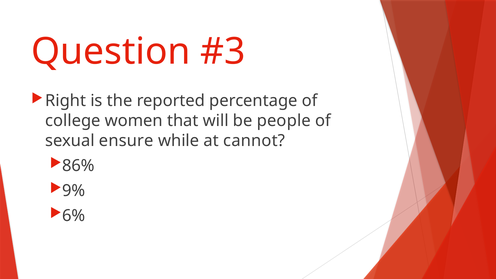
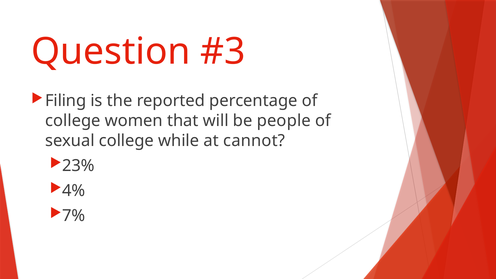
Right: Right -> Filing (66, 101)
sexual ensure: ensure -> college (126, 141)
86%: 86% -> 23% (78, 166)
9%: 9% -> 4% (74, 191)
6%: 6% -> 7% (74, 216)
